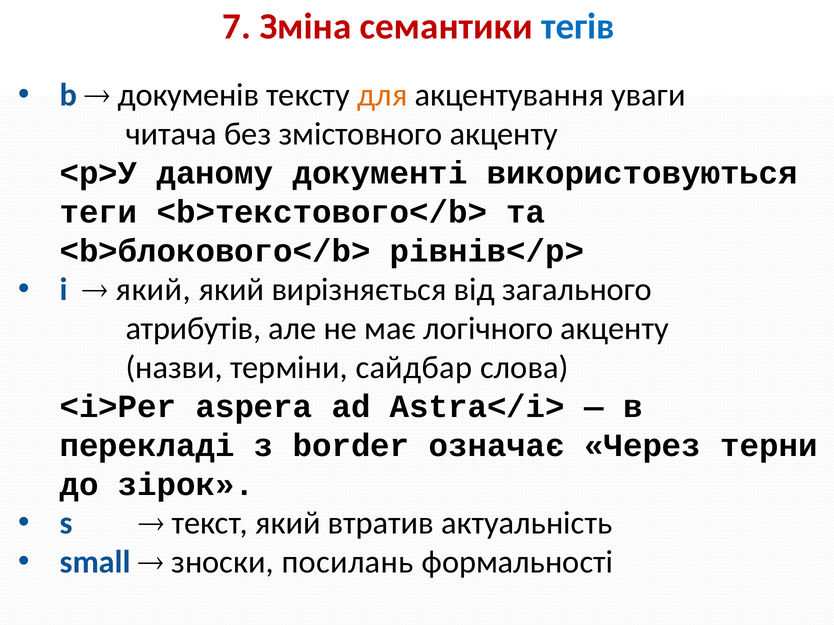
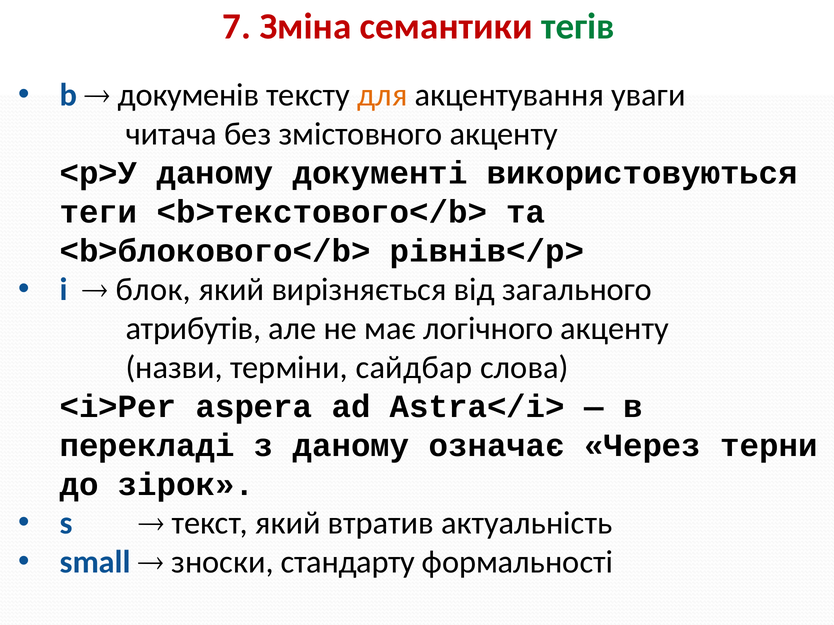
тегів colour: blue -> green (578, 26)
який: який -> блок (153, 290)
з border: border -> даному (351, 446)
посилань: посилань -> стандарту (348, 563)
